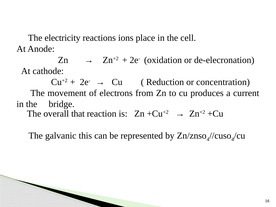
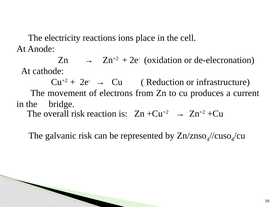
concentration: concentration -> infrastructure (223, 82)
overall that: that -> risk (78, 114)
galvanic this: this -> risk (85, 136)
